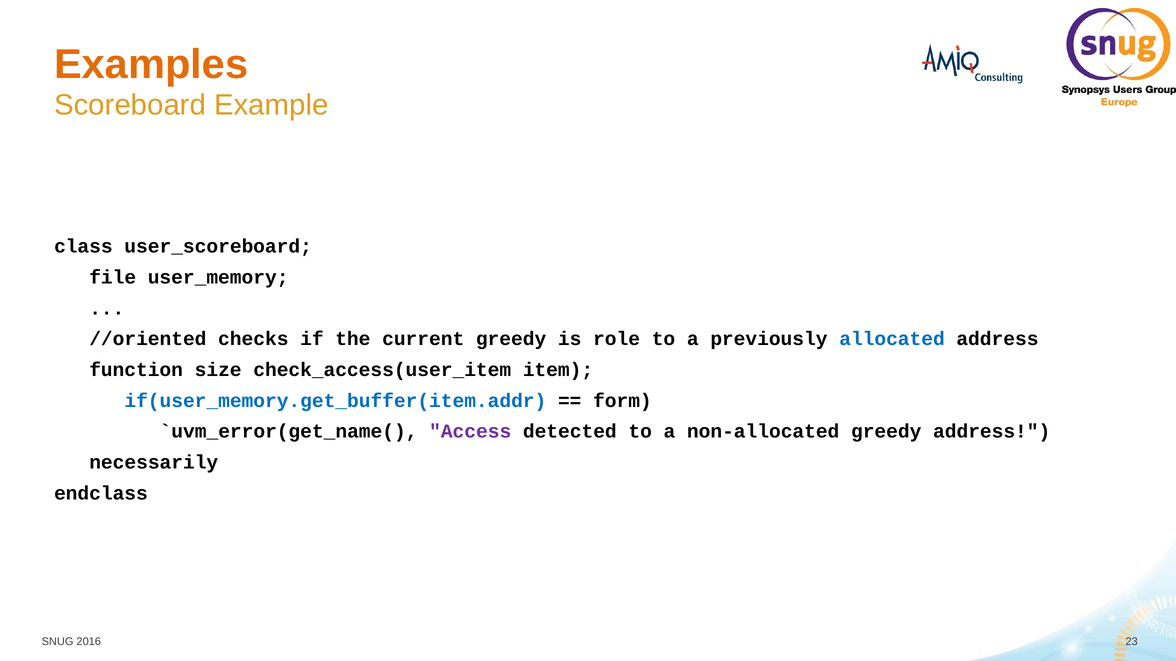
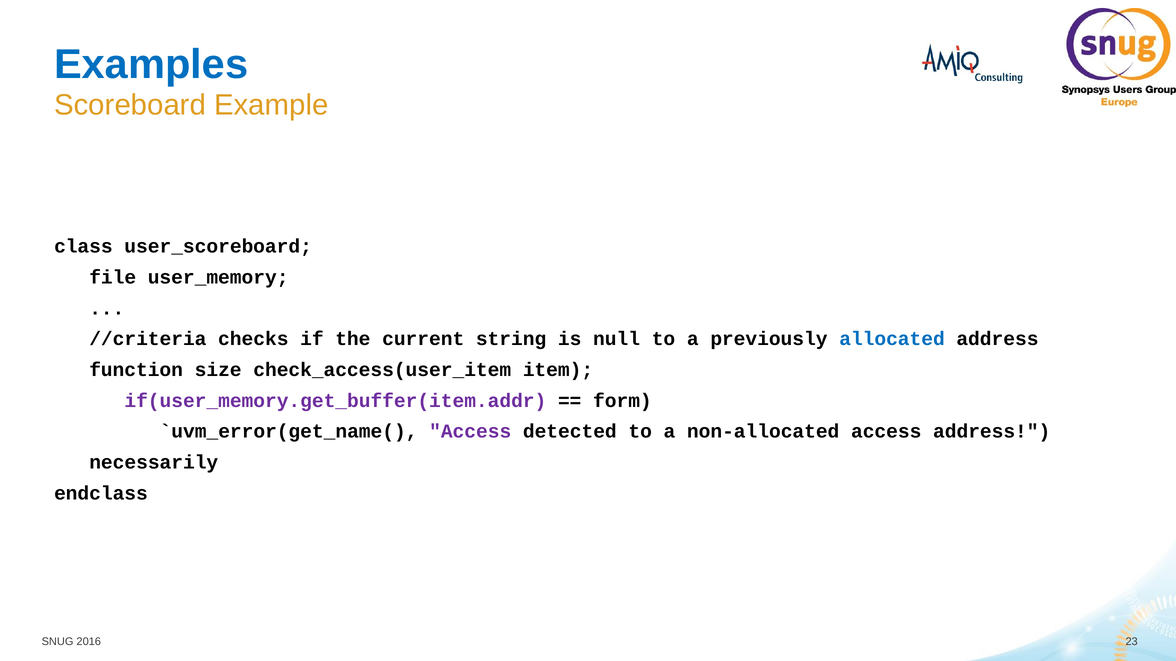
Examples colour: orange -> blue (151, 65)
//oriented: //oriented -> //criteria (148, 339)
current greedy: greedy -> string (511, 339)
role: role -> null (617, 339)
if(user_memory.get_buffer(item.addr colour: blue -> purple (335, 401)
non-allocated greedy: greedy -> access (886, 432)
